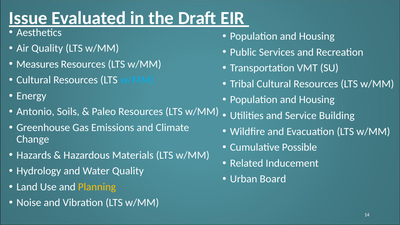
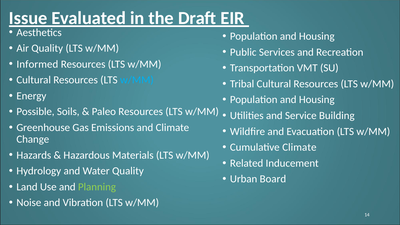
Measures: Measures -> Informed (37, 64)
Antonio: Antonio -> Possible (35, 112)
Cumulative Possible: Possible -> Climate (299, 147)
Planning colour: yellow -> light green (97, 187)
